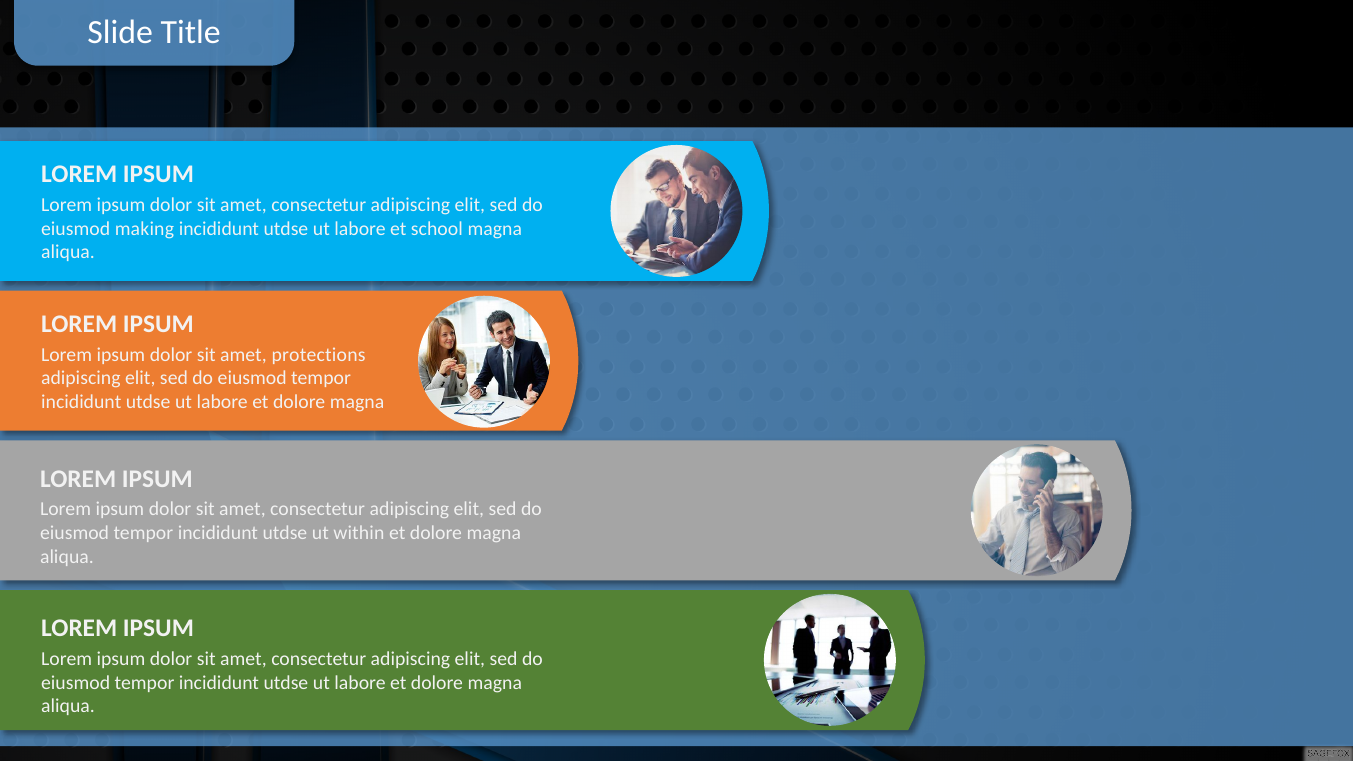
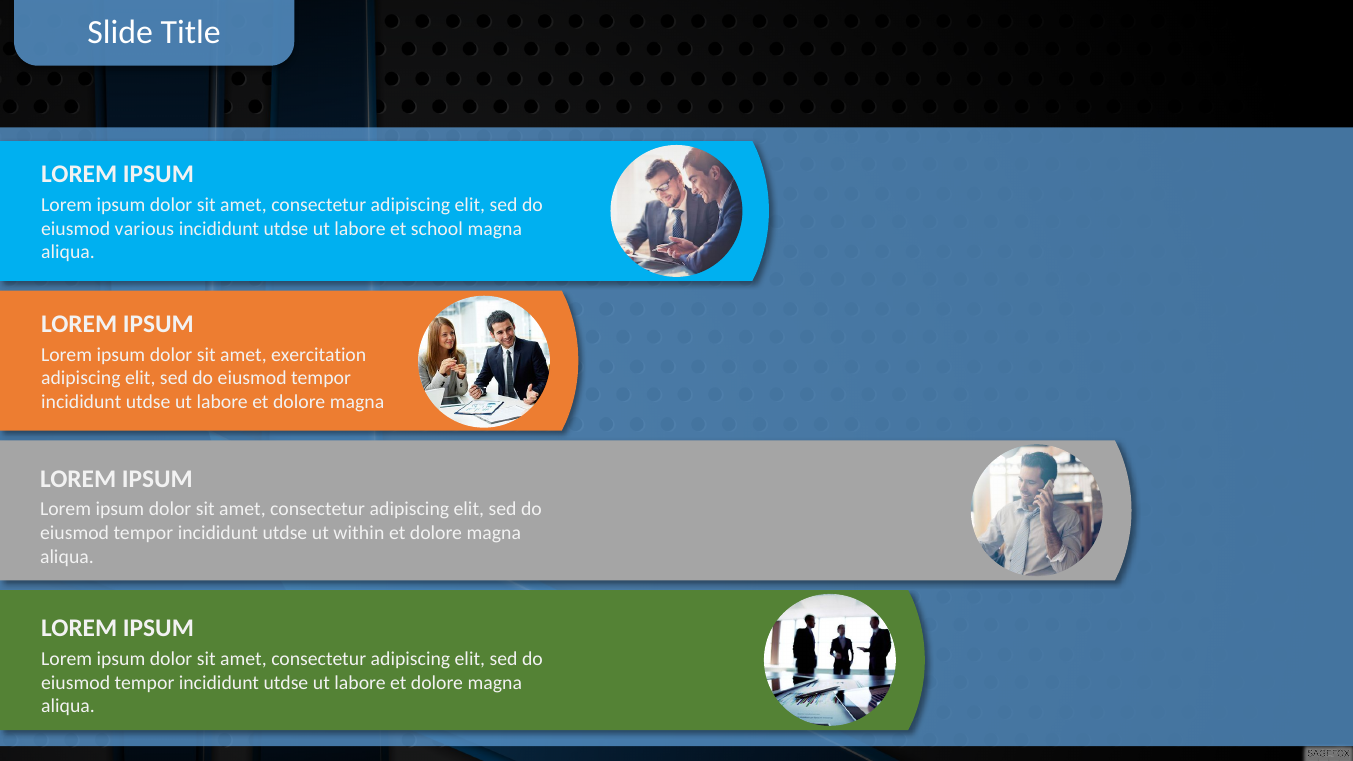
making: making -> various (144, 229)
protections: protections -> exercitation (319, 355)
